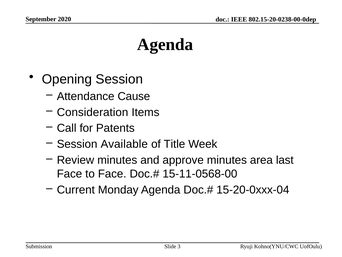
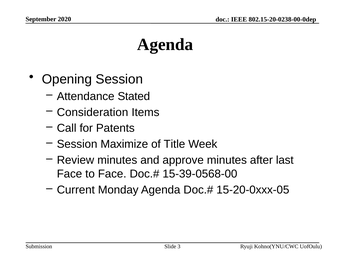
Cause: Cause -> Stated (134, 96)
Available: Available -> Maximize (124, 144)
area: area -> after (261, 160)
15-11-0568-00: 15-11-0568-00 -> 15-39-0568-00 (200, 174)
15-20-0xxx-04: 15-20-0xxx-04 -> 15-20-0xxx-05 (253, 190)
